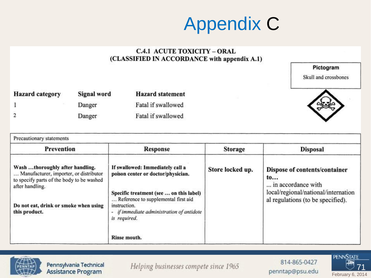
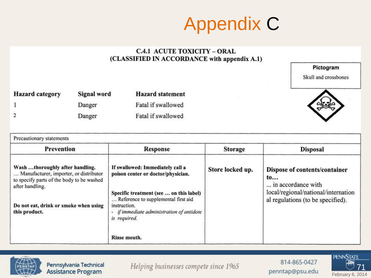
Appendix colour: blue -> orange (223, 24)
